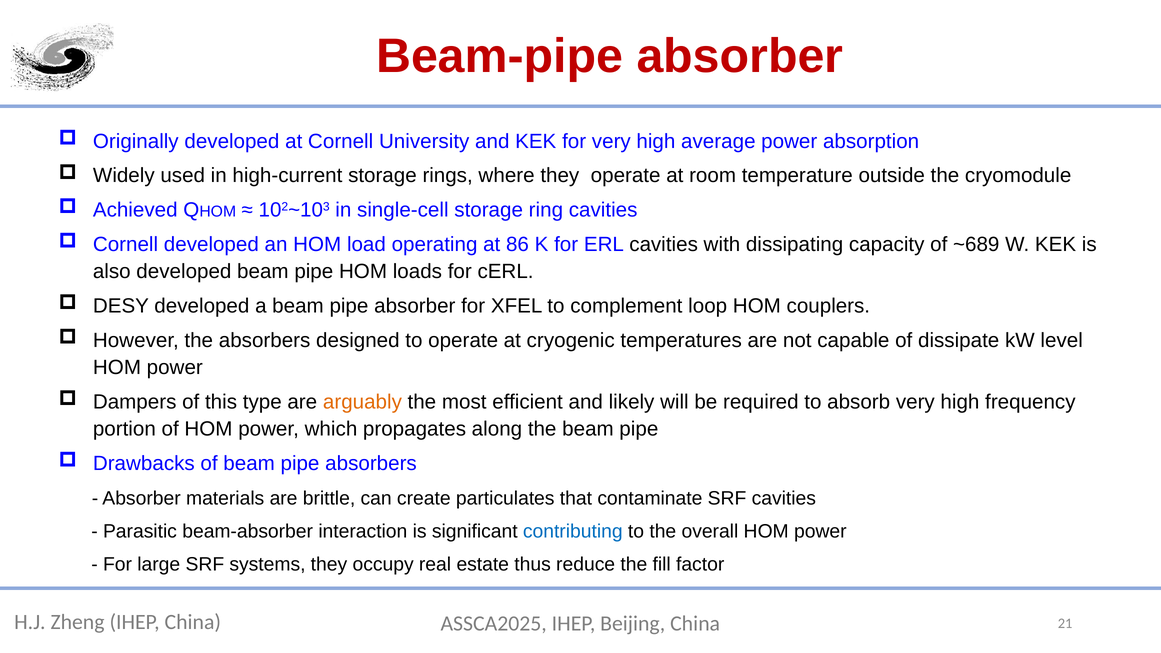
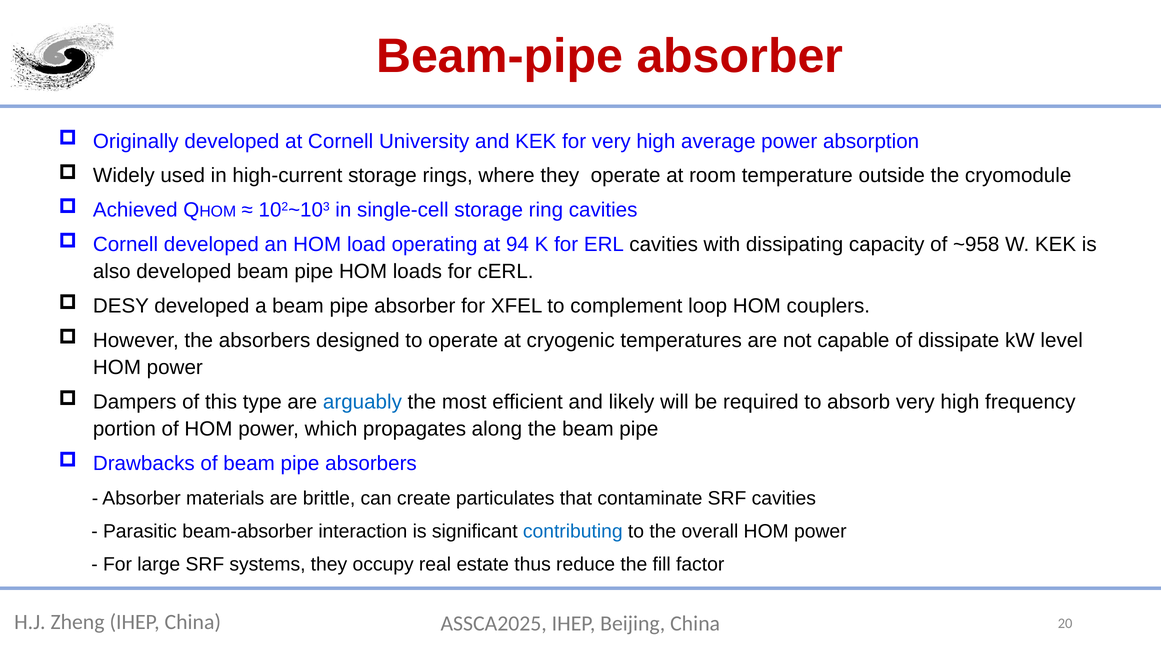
86: 86 -> 94 (517, 244)
~689: ~689 -> ~958 (976, 244)
arguably colour: orange -> blue (362, 402)
21: 21 -> 20 (1065, 624)
